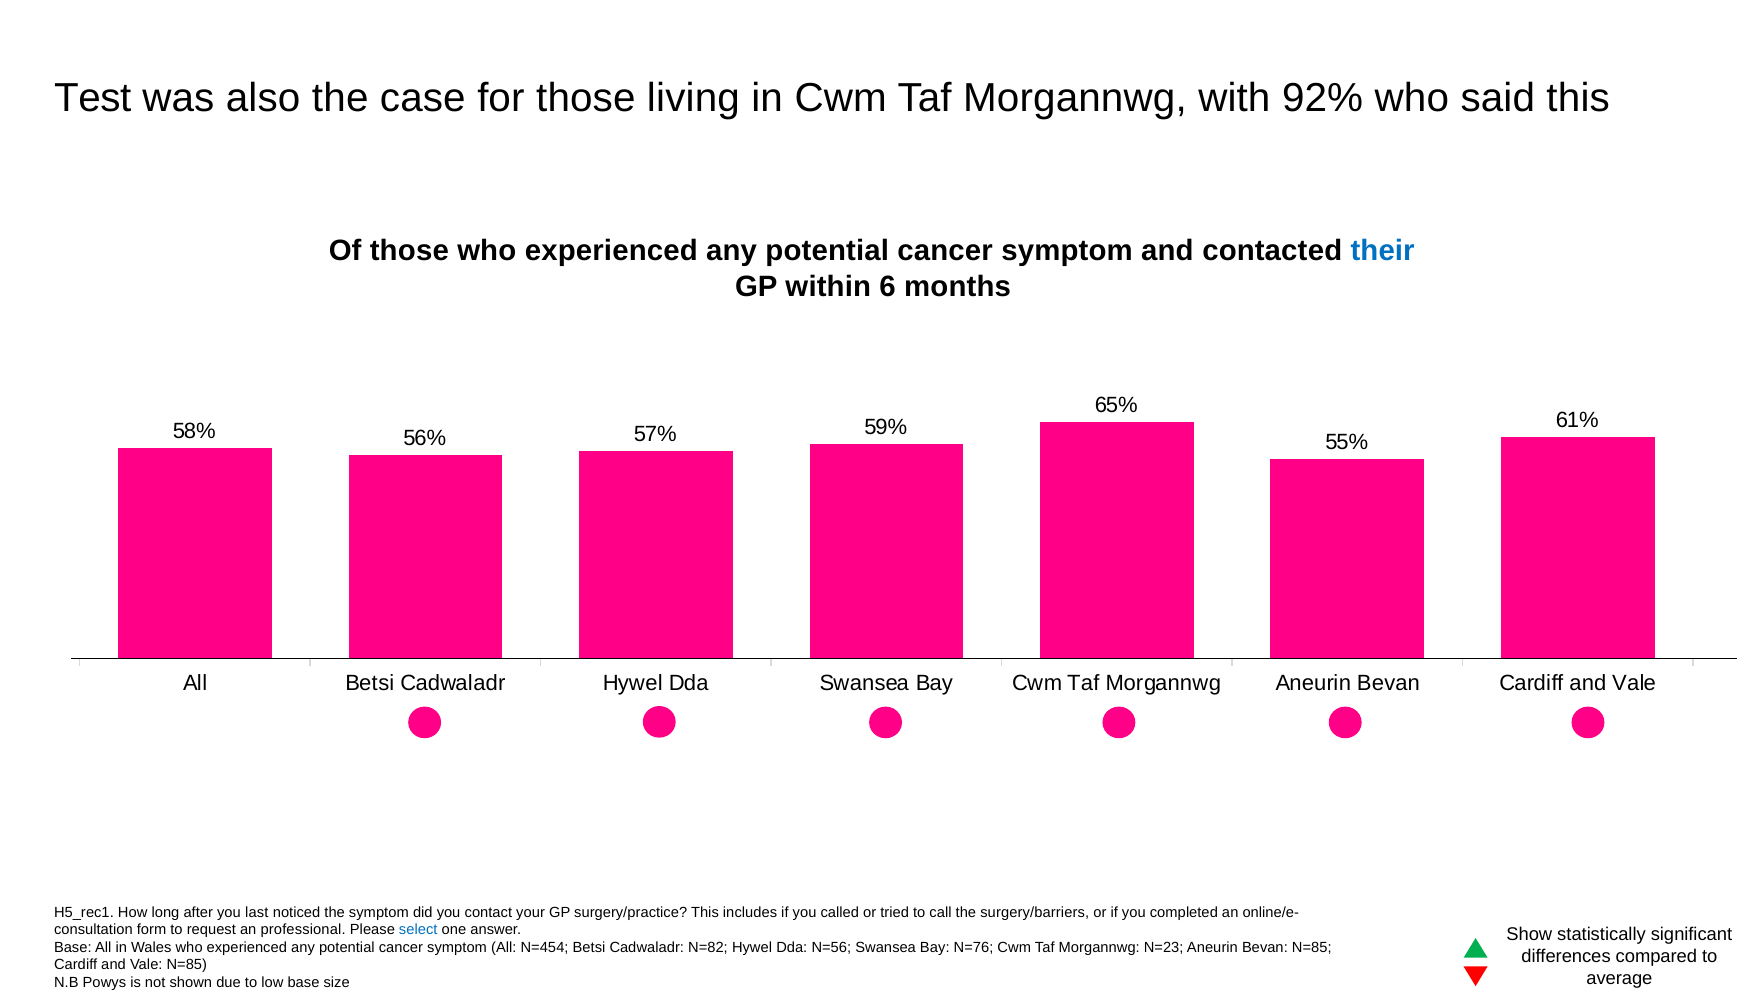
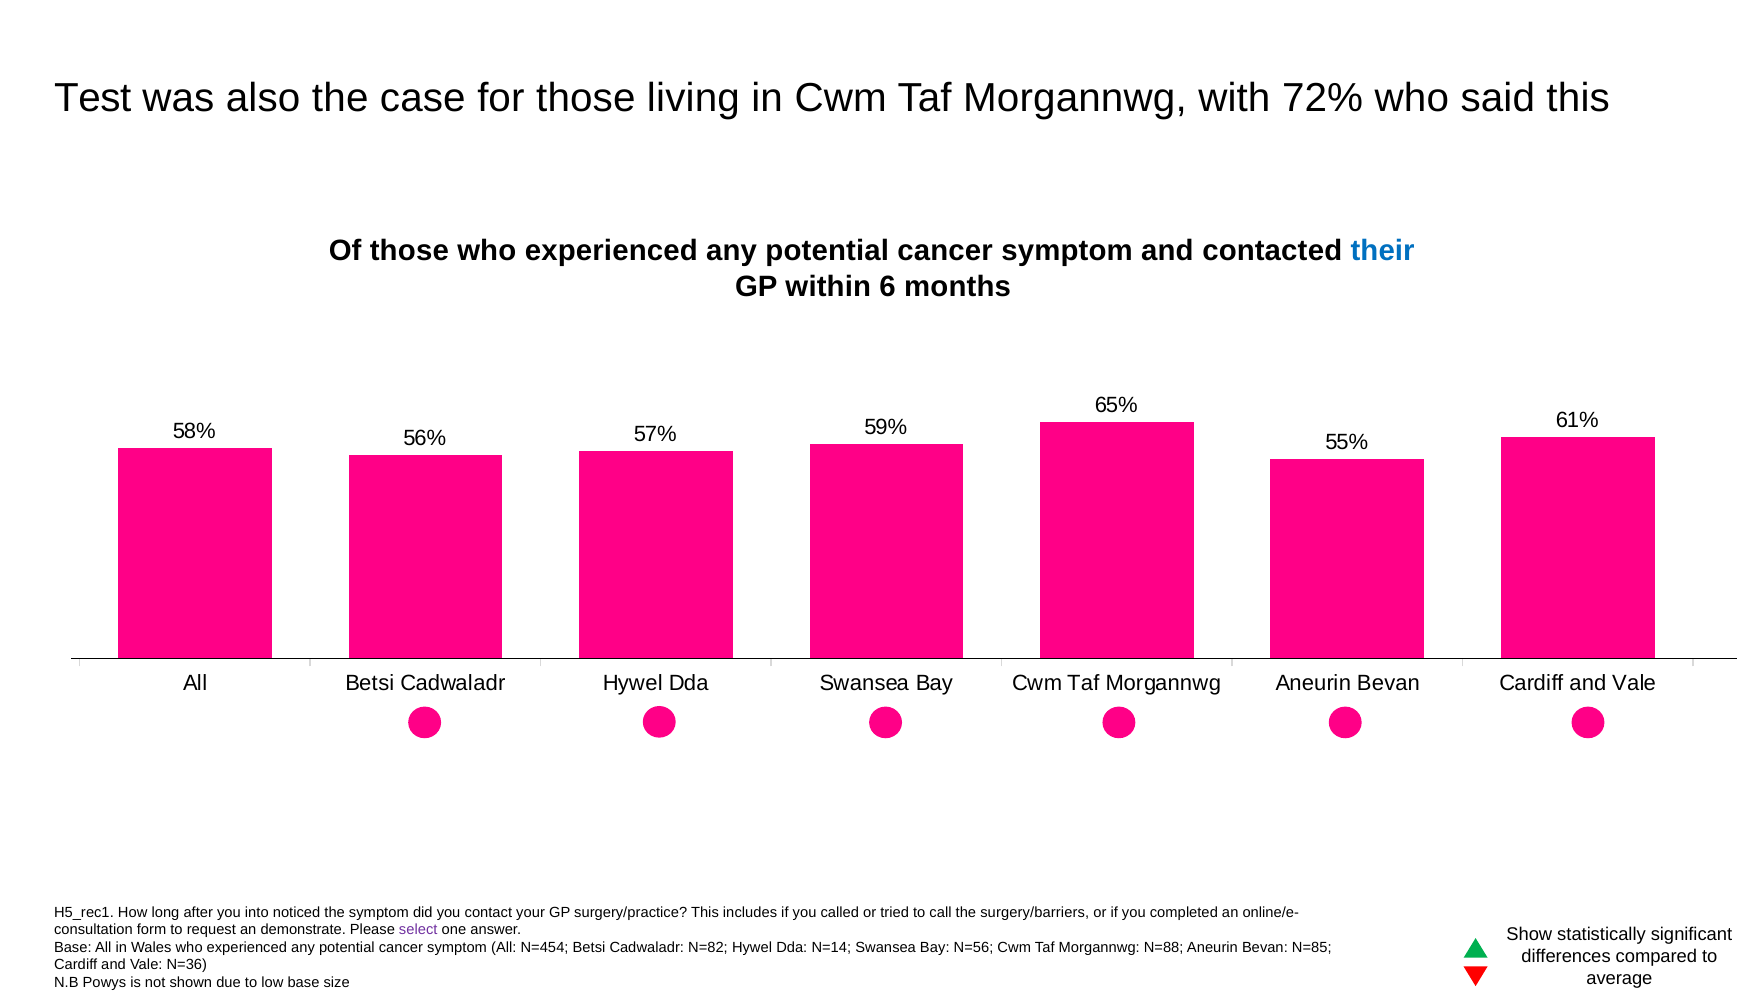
92%: 92% -> 72% (1323, 98)
last: last -> into (257, 911)
professional: professional -> demonstrate (303, 929)
select colour: blue -> purple (418, 929)
N=56: N=56 -> N=14 (831, 947)
N=76: N=76 -> N=56 (974, 947)
N=23: N=23 -> N=88 (1164, 947)
Vale N=85: N=85 -> N=36 (187, 964)
